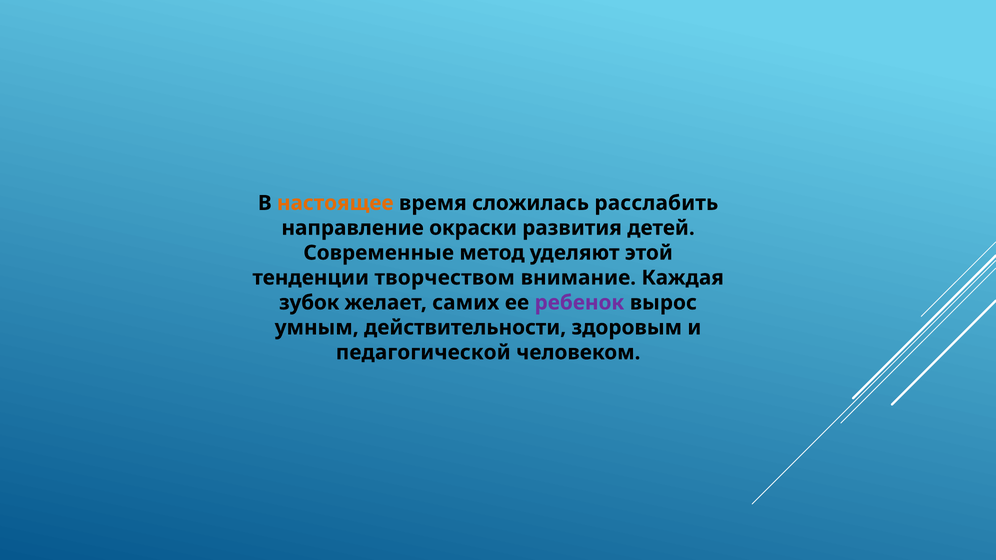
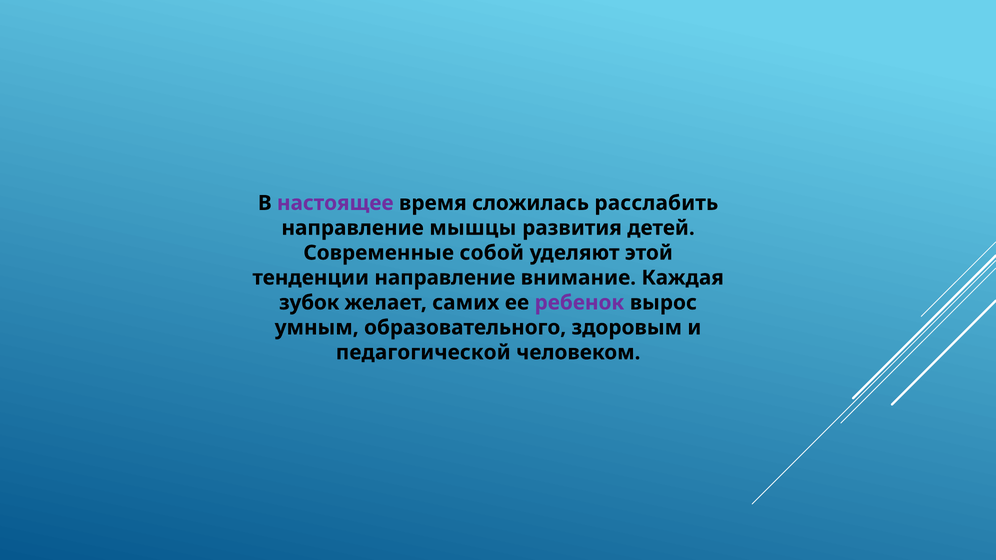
настоящее colour: orange -> purple (335, 203)
окраски: окраски -> мышцы (473, 228)
метод: метод -> собой (492, 253)
тенденции творчеством: творчеством -> направление (445, 278)
действительности: действительности -> образовательного (465, 328)
